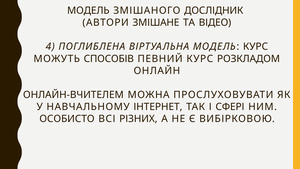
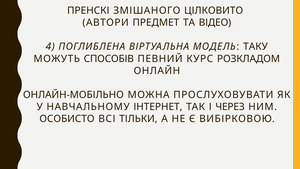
МОДЕЛЬ: МОДЕЛЬ -> ПРЕНСКІ (88, 11)
ДОСЛІДНИК: ДОСЛІДНИК -> ЦІЛКОВИТО (214, 11)
ЗМІШАНЕ: ЗМІШАНЕ -> ПРЕДМЕТ (156, 23)
МОДЕЛЬ КУРС: КУРС -> ТАКУ (256, 47)
ОНЛАЙН-ВЧИТЕЛЕМ: ОНЛАЙН-ВЧИТЕЛЕМ -> ОНЛАЙН-МОБІЛЬНО (73, 95)
СФЕРІ: СФЕРІ -> ЧЕРЕЗ (230, 107)
РІЗНИХ: РІЗНИХ -> ТІЛЬКИ (138, 119)
